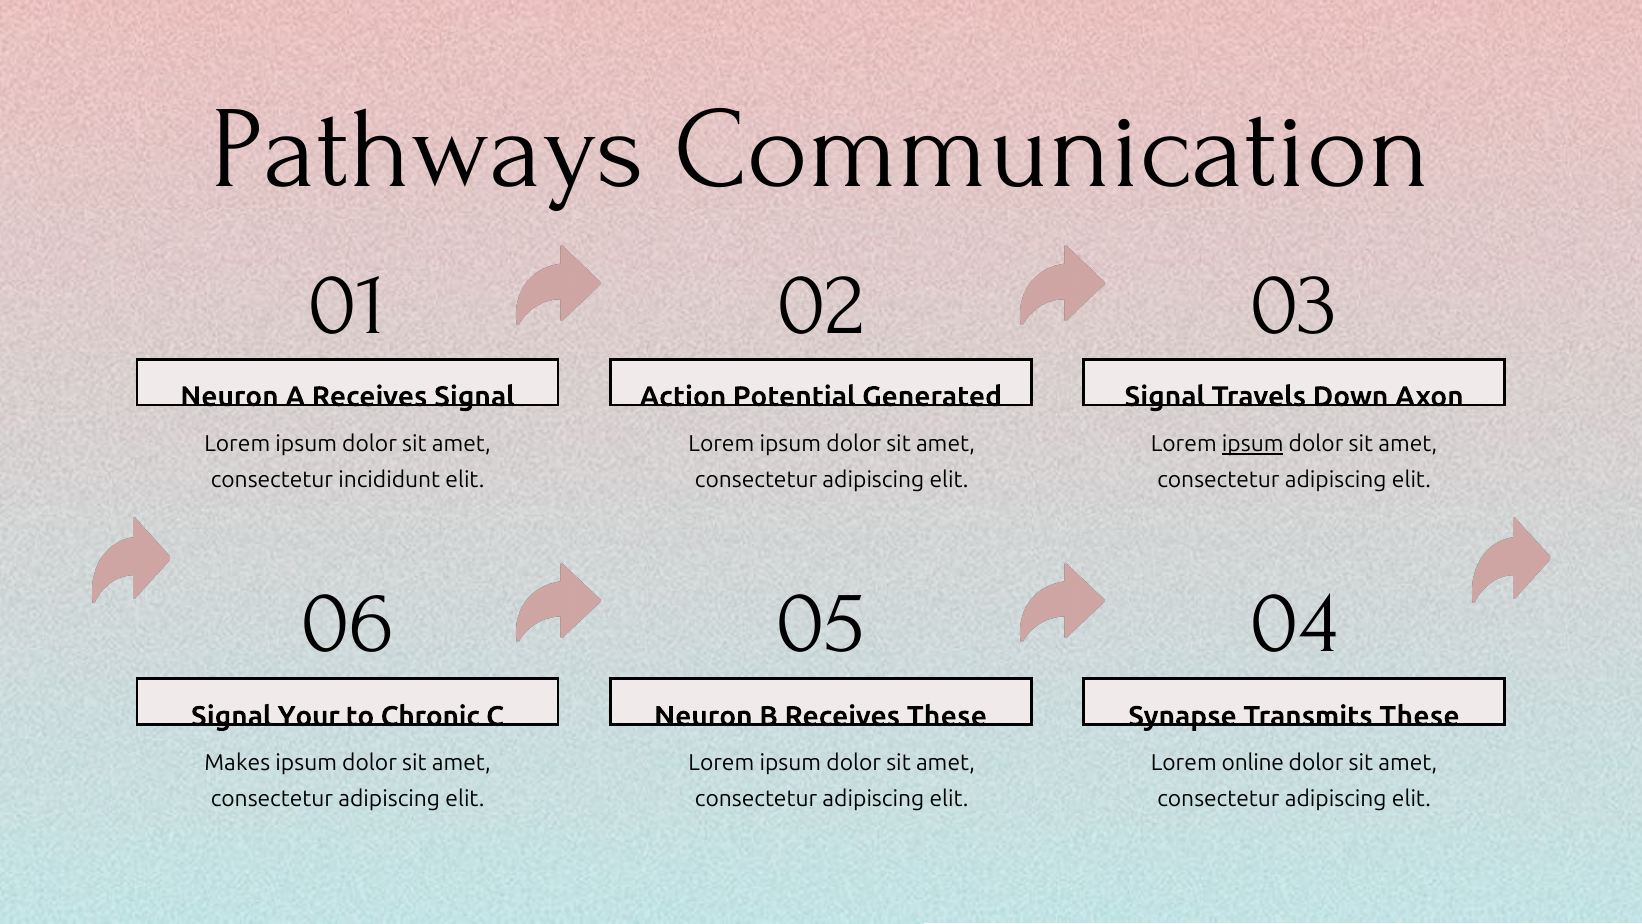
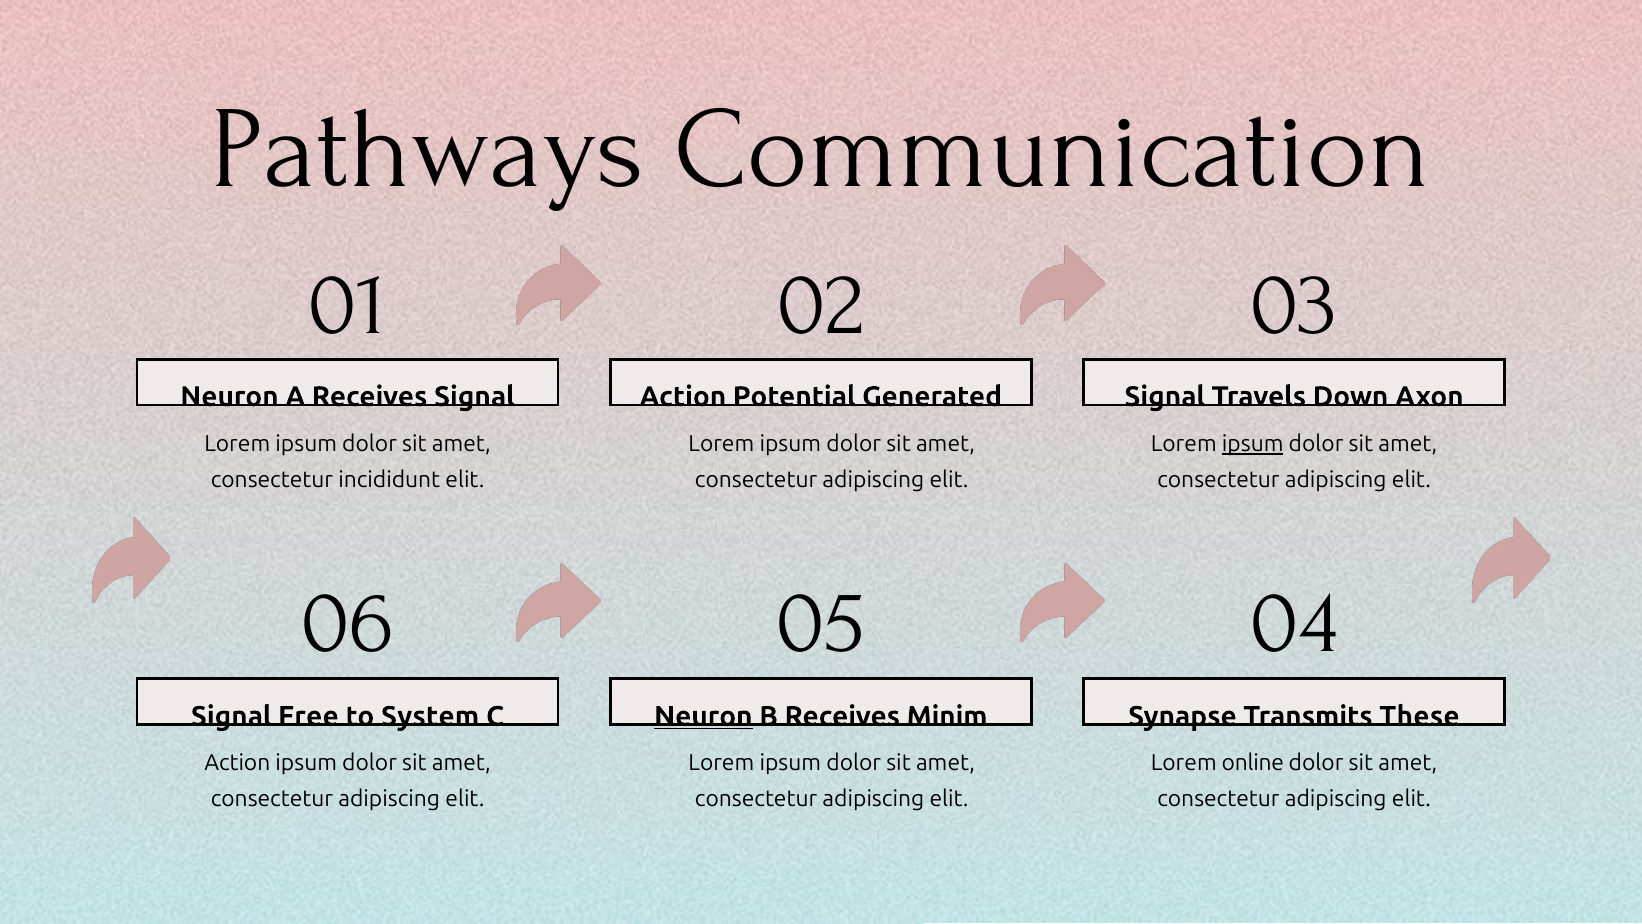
Your: Your -> Free (308, 716)
Chronic: Chronic -> System (430, 716)
Neuron underline: none -> present (703, 716)
Receives These: These -> Minim (947, 716)
Makes: Makes -> Action (237, 763)
